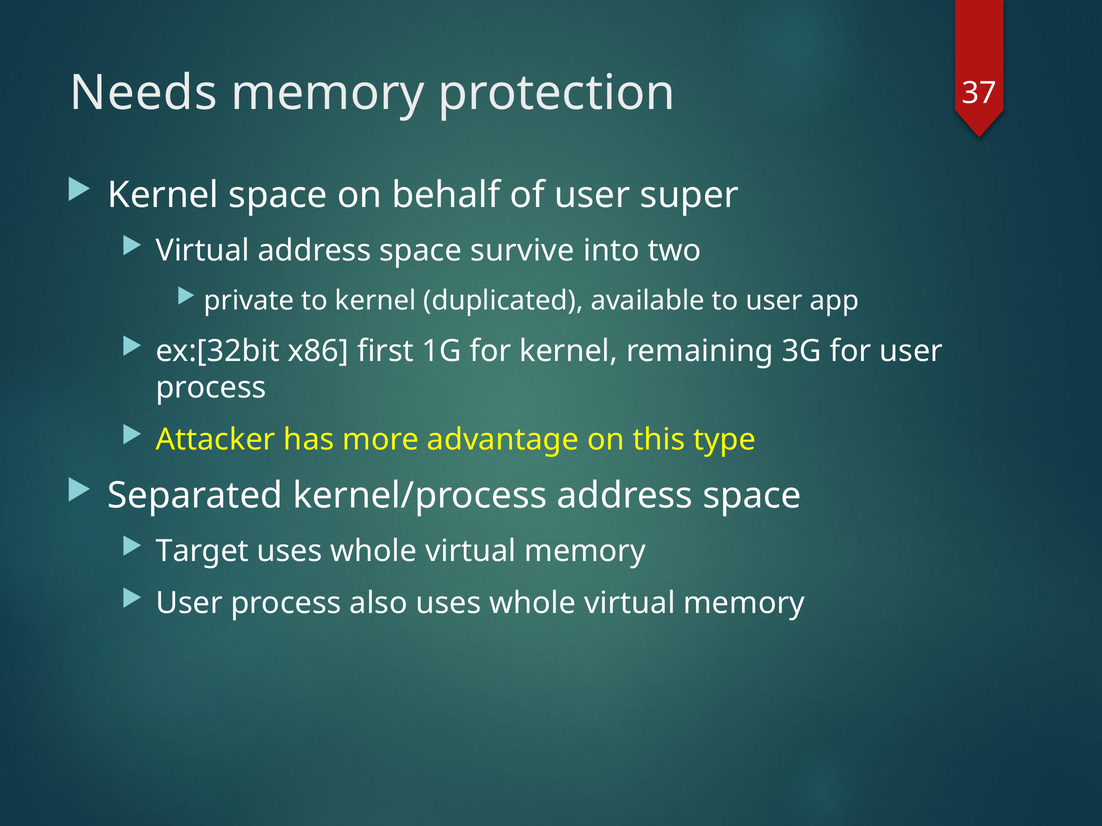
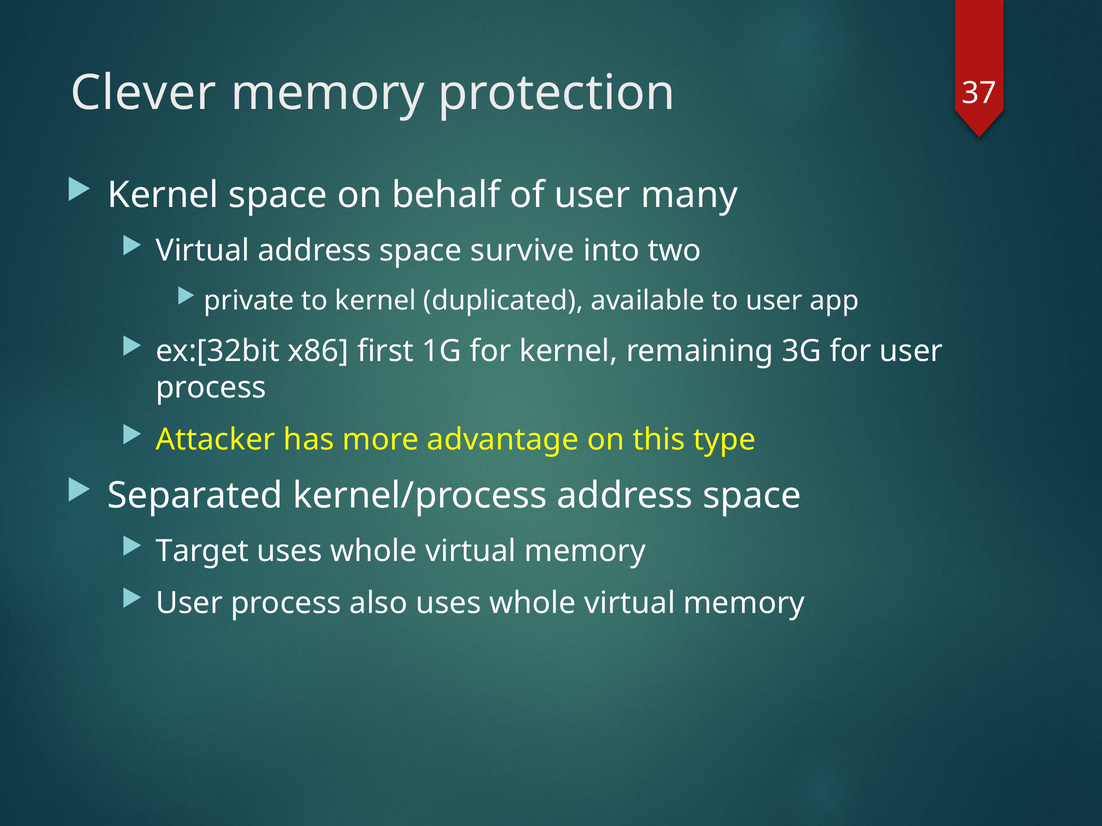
Needs: Needs -> Clever (143, 93)
super: super -> many (689, 195)
